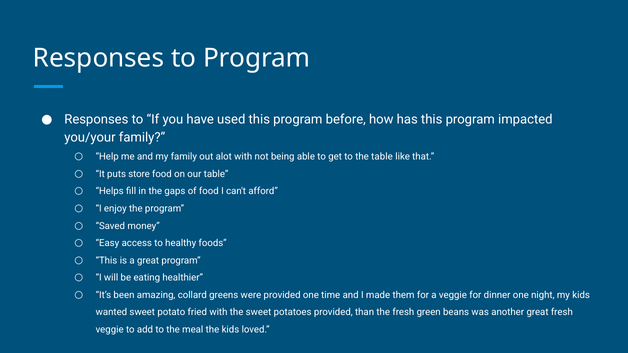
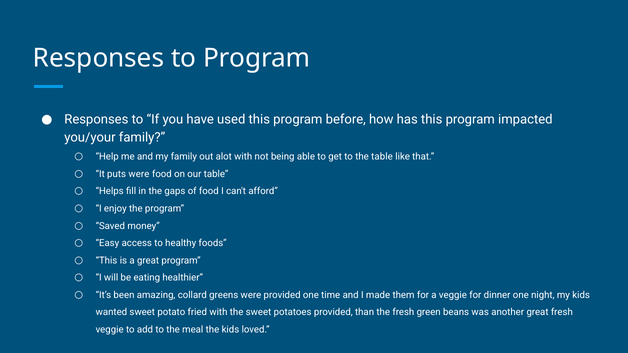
puts store: store -> were (139, 174)
